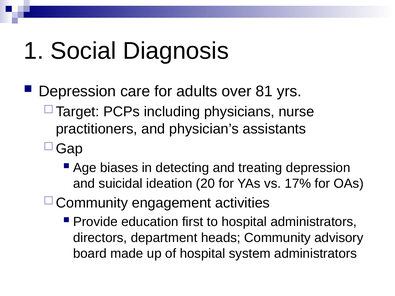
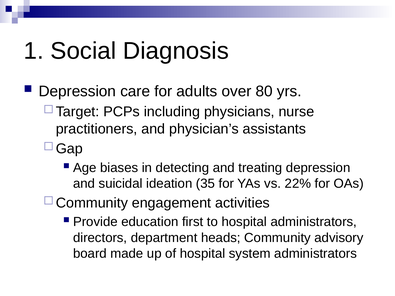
81: 81 -> 80 (264, 91)
20: 20 -> 35 (205, 184)
17%: 17% -> 22% (298, 184)
